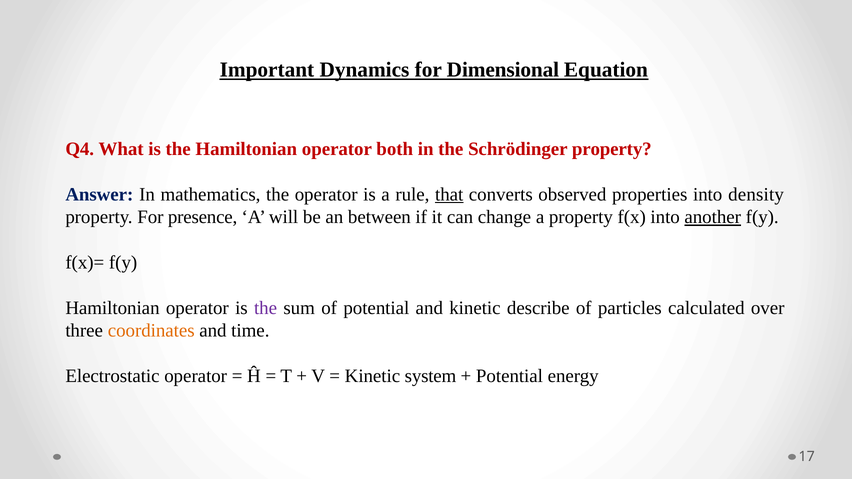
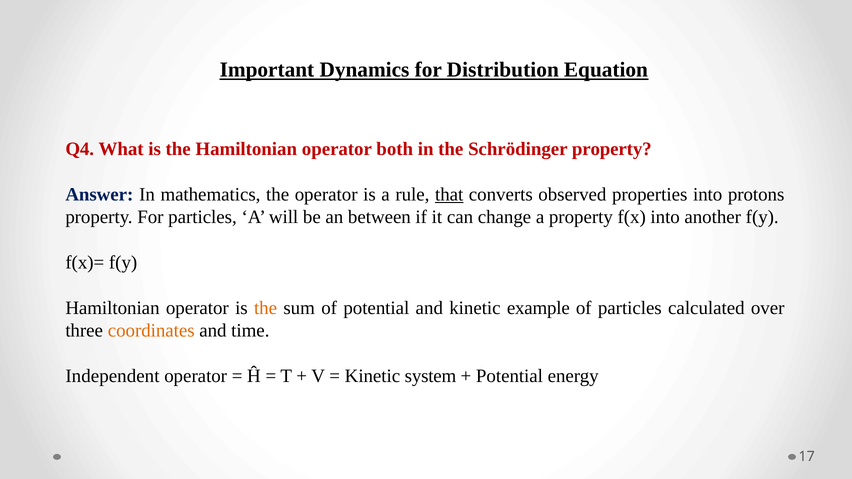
Dimensional: Dimensional -> Distribution (503, 70)
density: density -> protons (756, 195)
For presence: presence -> particles (203, 217)
another underline: present -> none (713, 217)
the colour: purple -> orange (266, 308)
describe: describe -> example (538, 308)
Electrostatic: Electrostatic -> Independent (112, 376)
